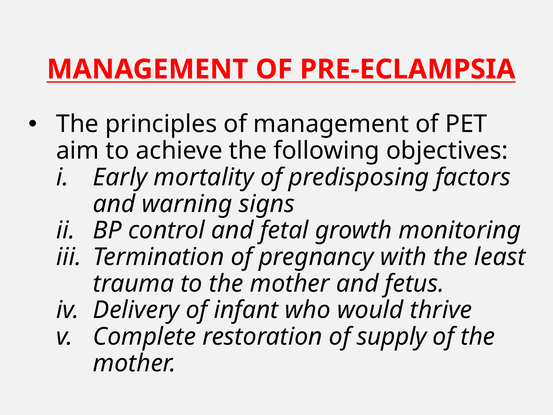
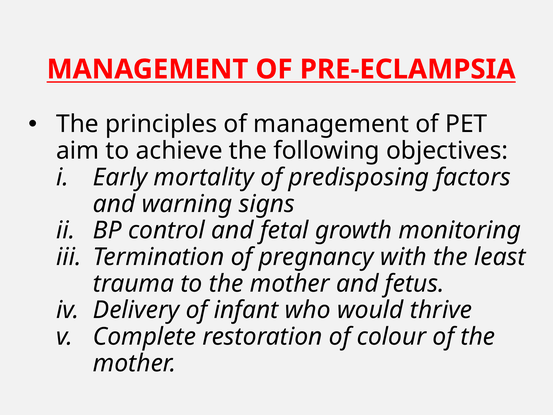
supply: supply -> colour (392, 337)
